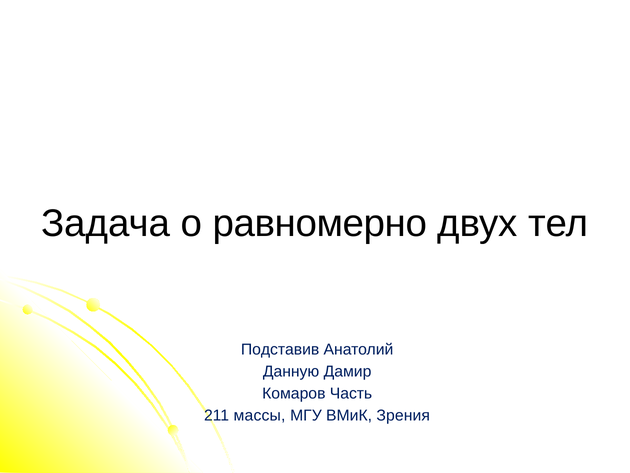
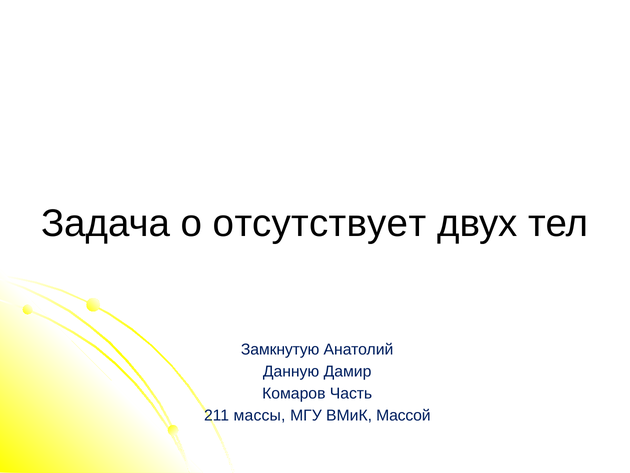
равномерно: равномерно -> отсутствует (320, 223)
Подставив: Подставив -> Замкнутую (280, 349)
Зрения: Зрения -> Массой (403, 415)
